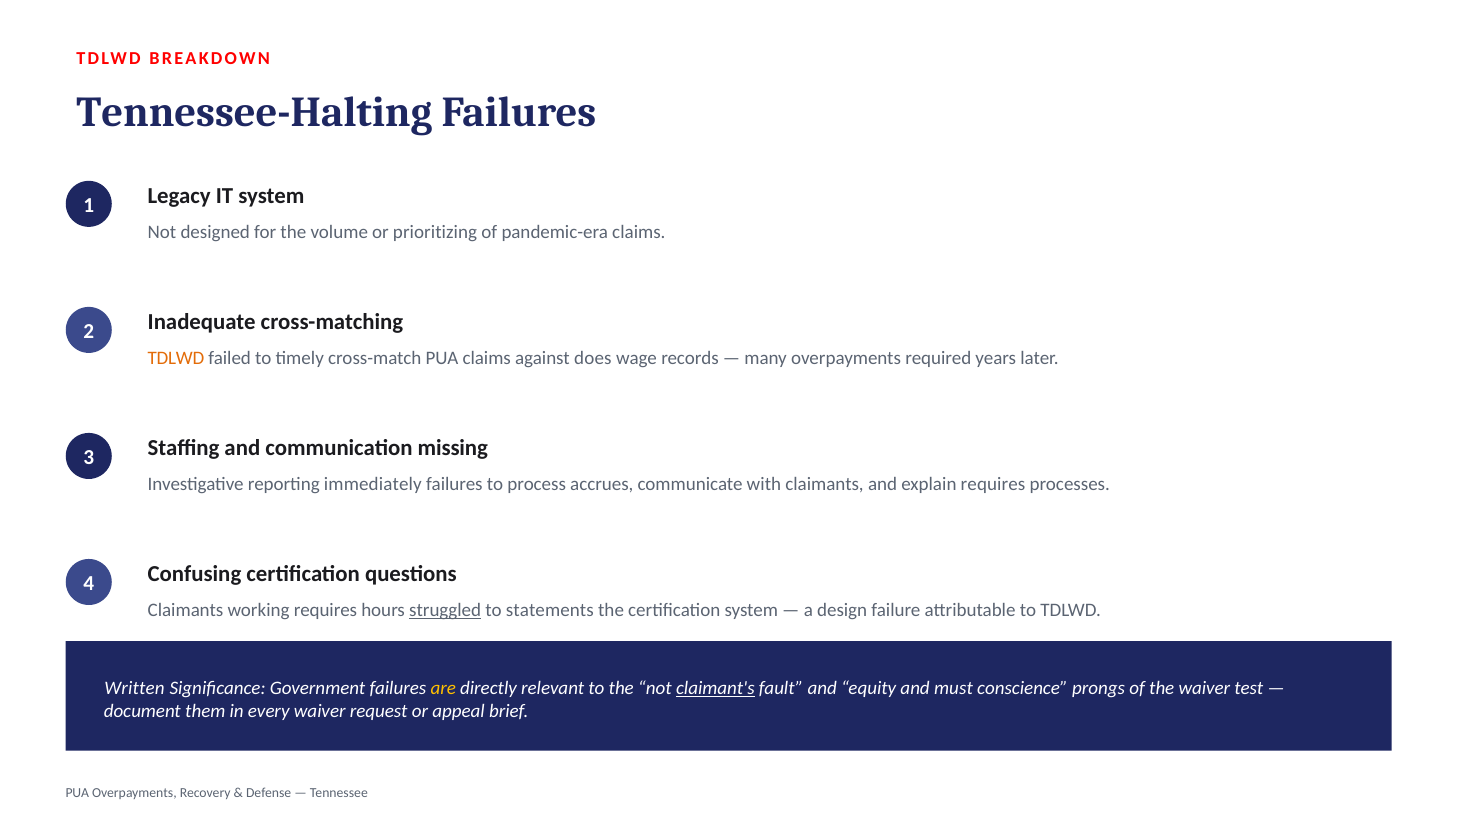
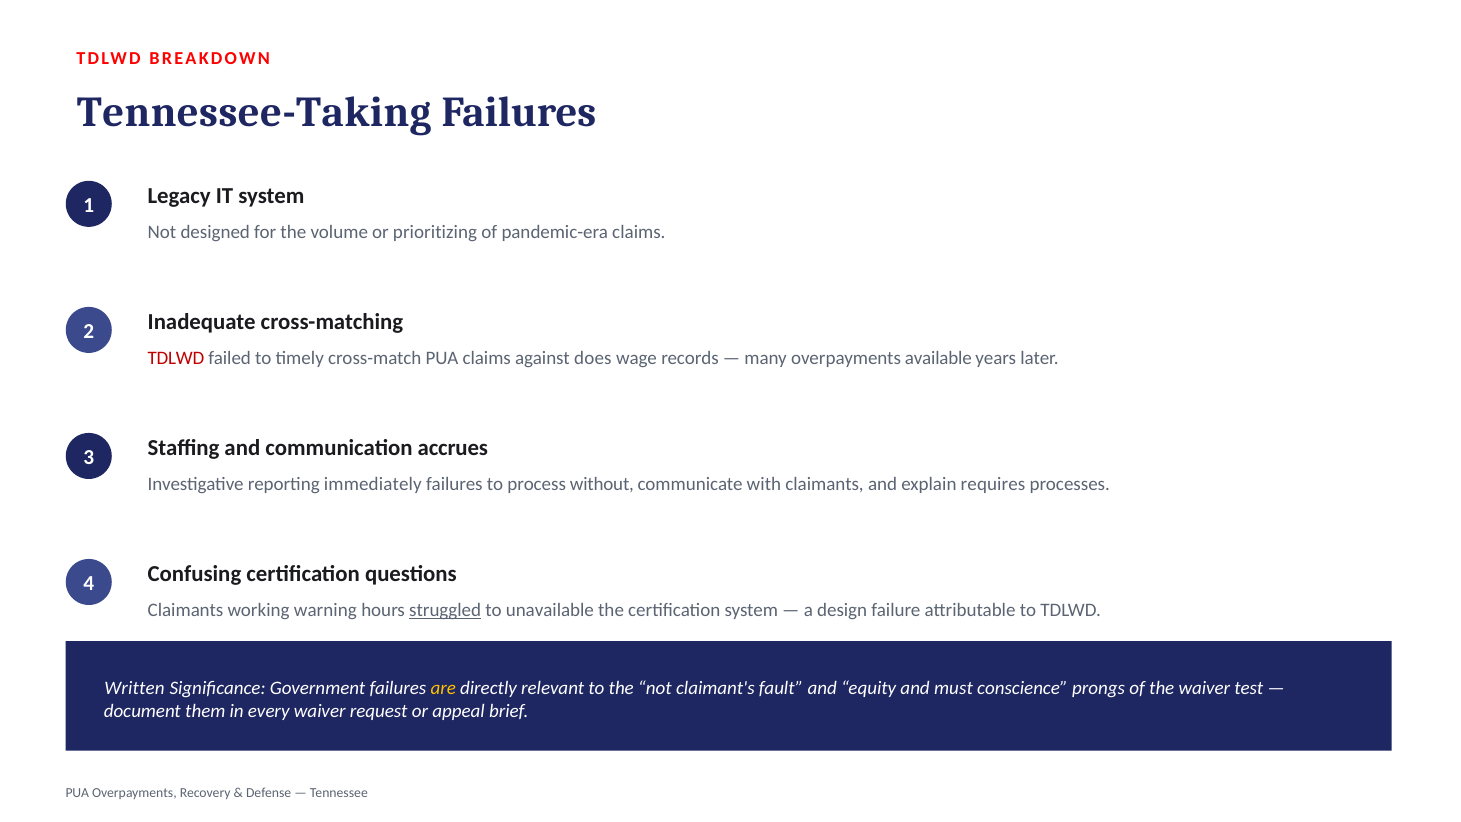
Tennessee-Halting: Tennessee-Halting -> Tennessee-Taking (254, 113)
TDLWD colour: orange -> red (176, 358)
required: required -> available (938, 358)
missing: missing -> accrues (453, 448)
accrues: accrues -> without (602, 484)
working requires: requires -> warning (325, 610)
statements: statements -> unavailable (550, 610)
claimant's underline: present -> none (715, 688)
